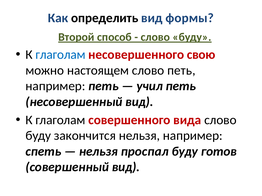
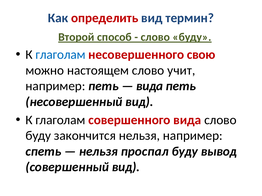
определить colour: black -> red (105, 18)
формы: формы -> термин (190, 18)
слово петь: петь -> учит (181, 71)
учил: учил -> вида (150, 86)
готов: готов -> вывод (219, 152)
